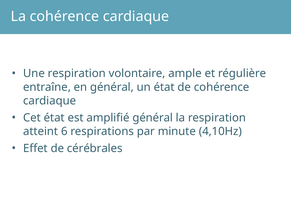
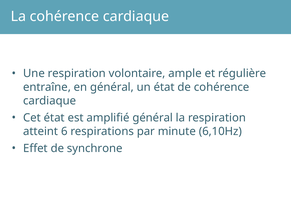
4,10Hz: 4,10Hz -> 6,10Hz (220, 131)
cérébrales: cérébrales -> synchrone (95, 149)
